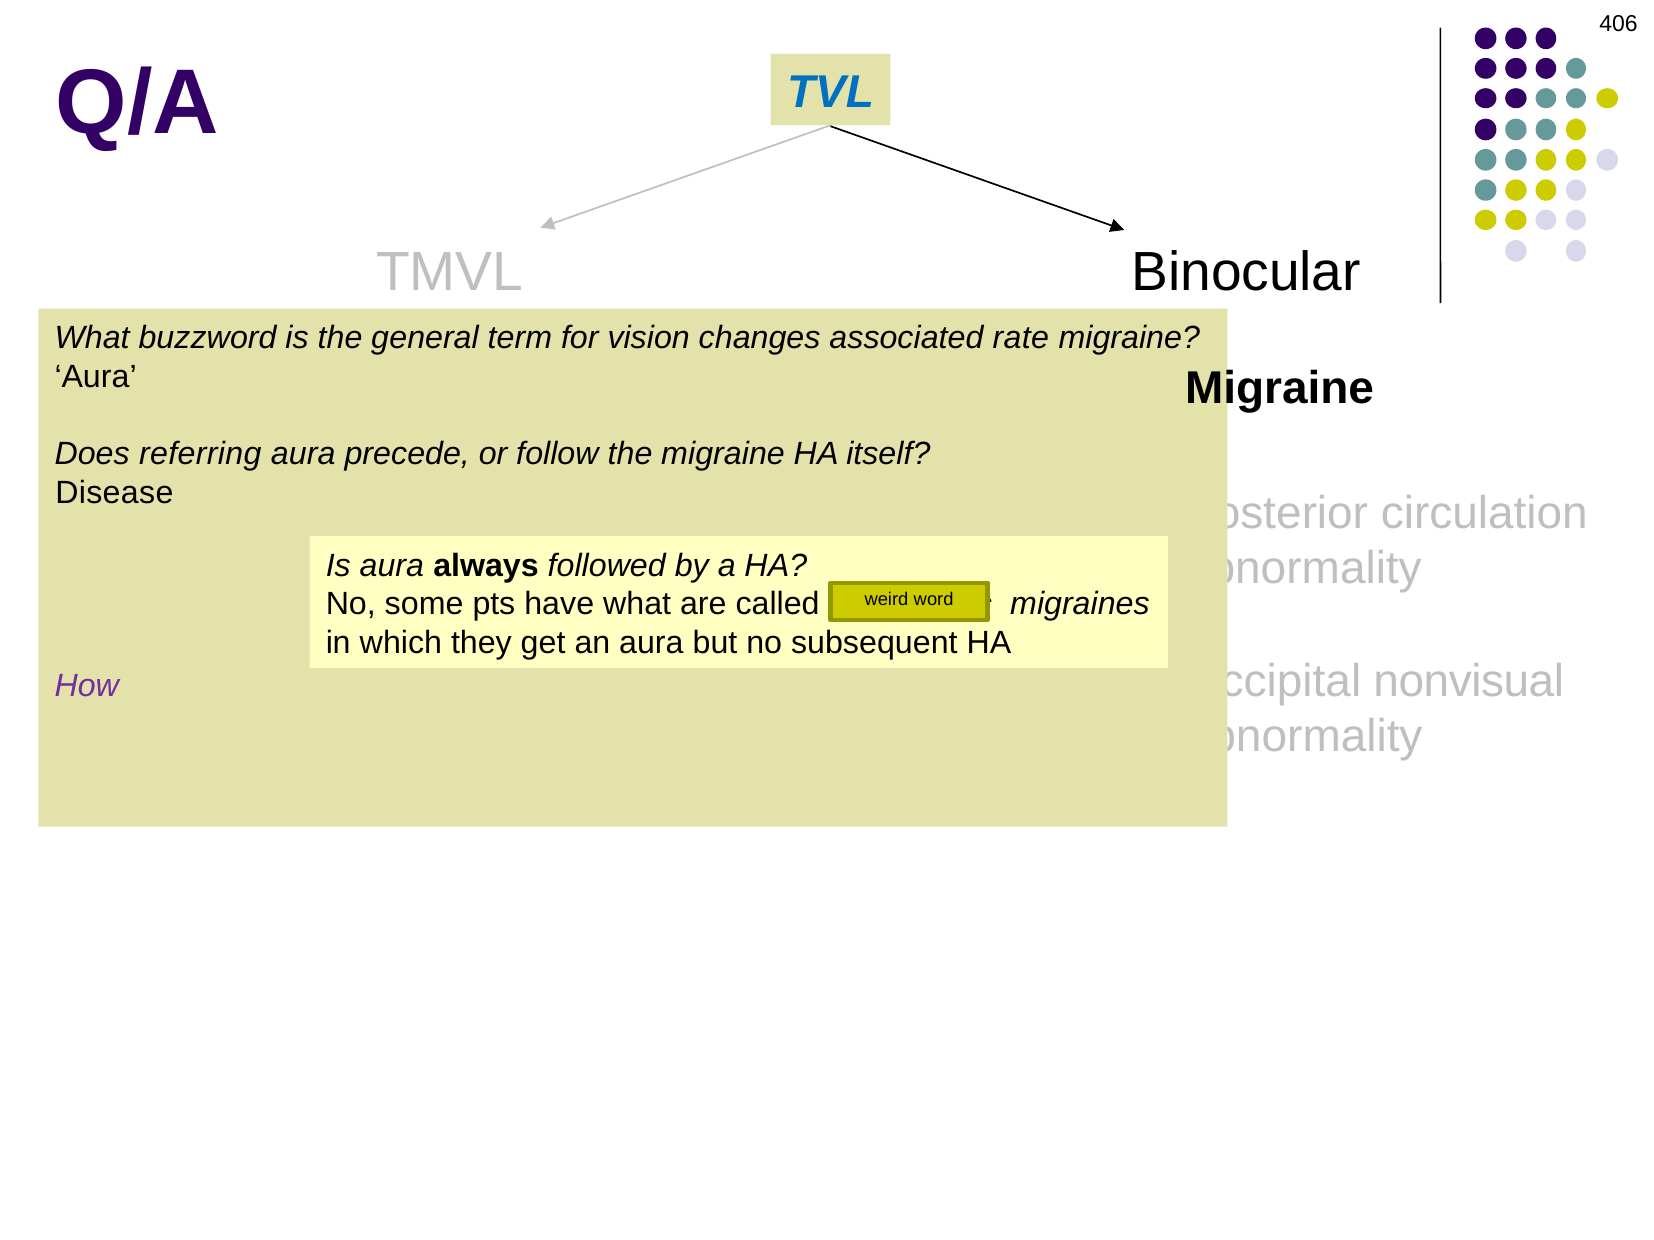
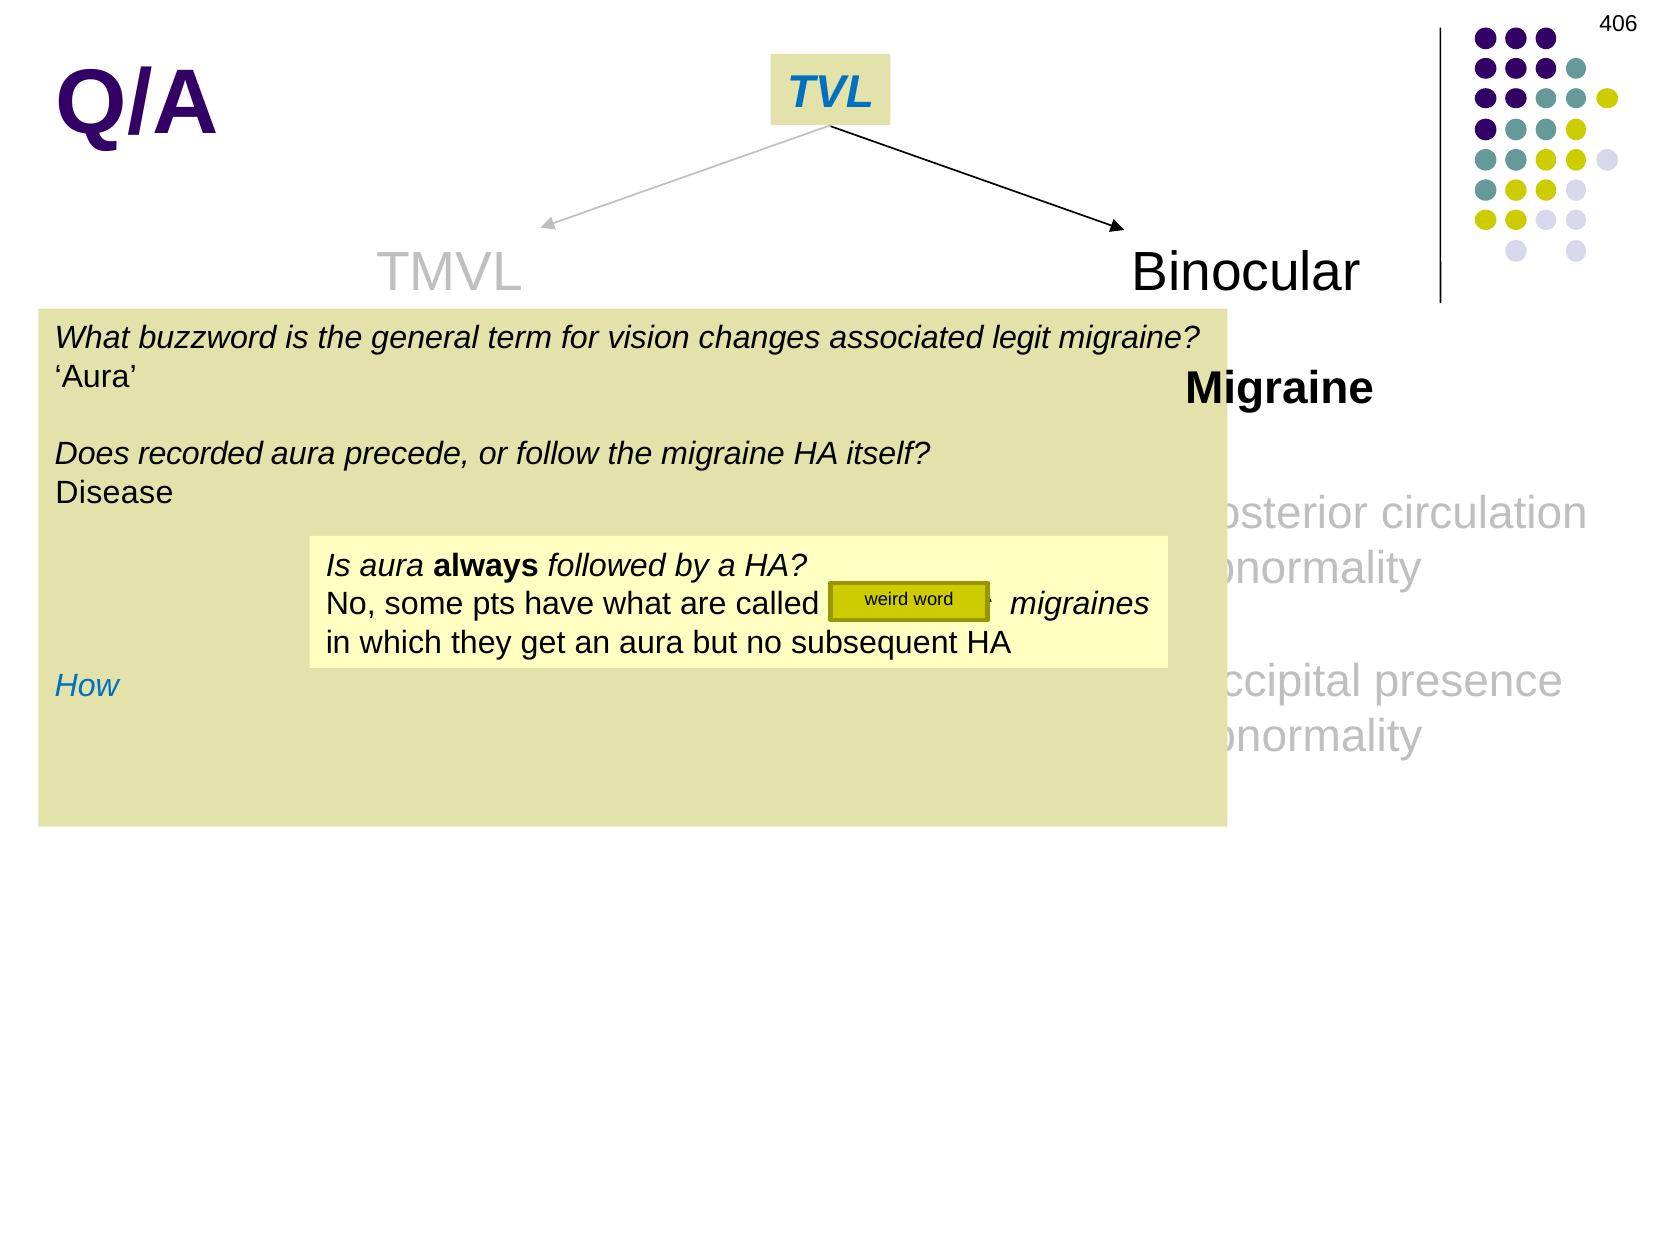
rate: rate -> legit (1021, 338)
referring: referring -> recorded (201, 454)
nonvisual: nonvisual -> presence (1469, 682)
How colour: purple -> blue (87, 686)
